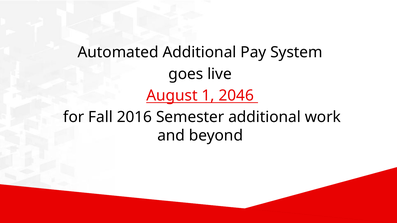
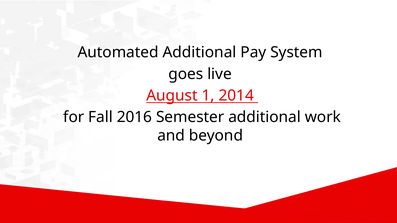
2046: 2046 -> 2014 (236, 96)
